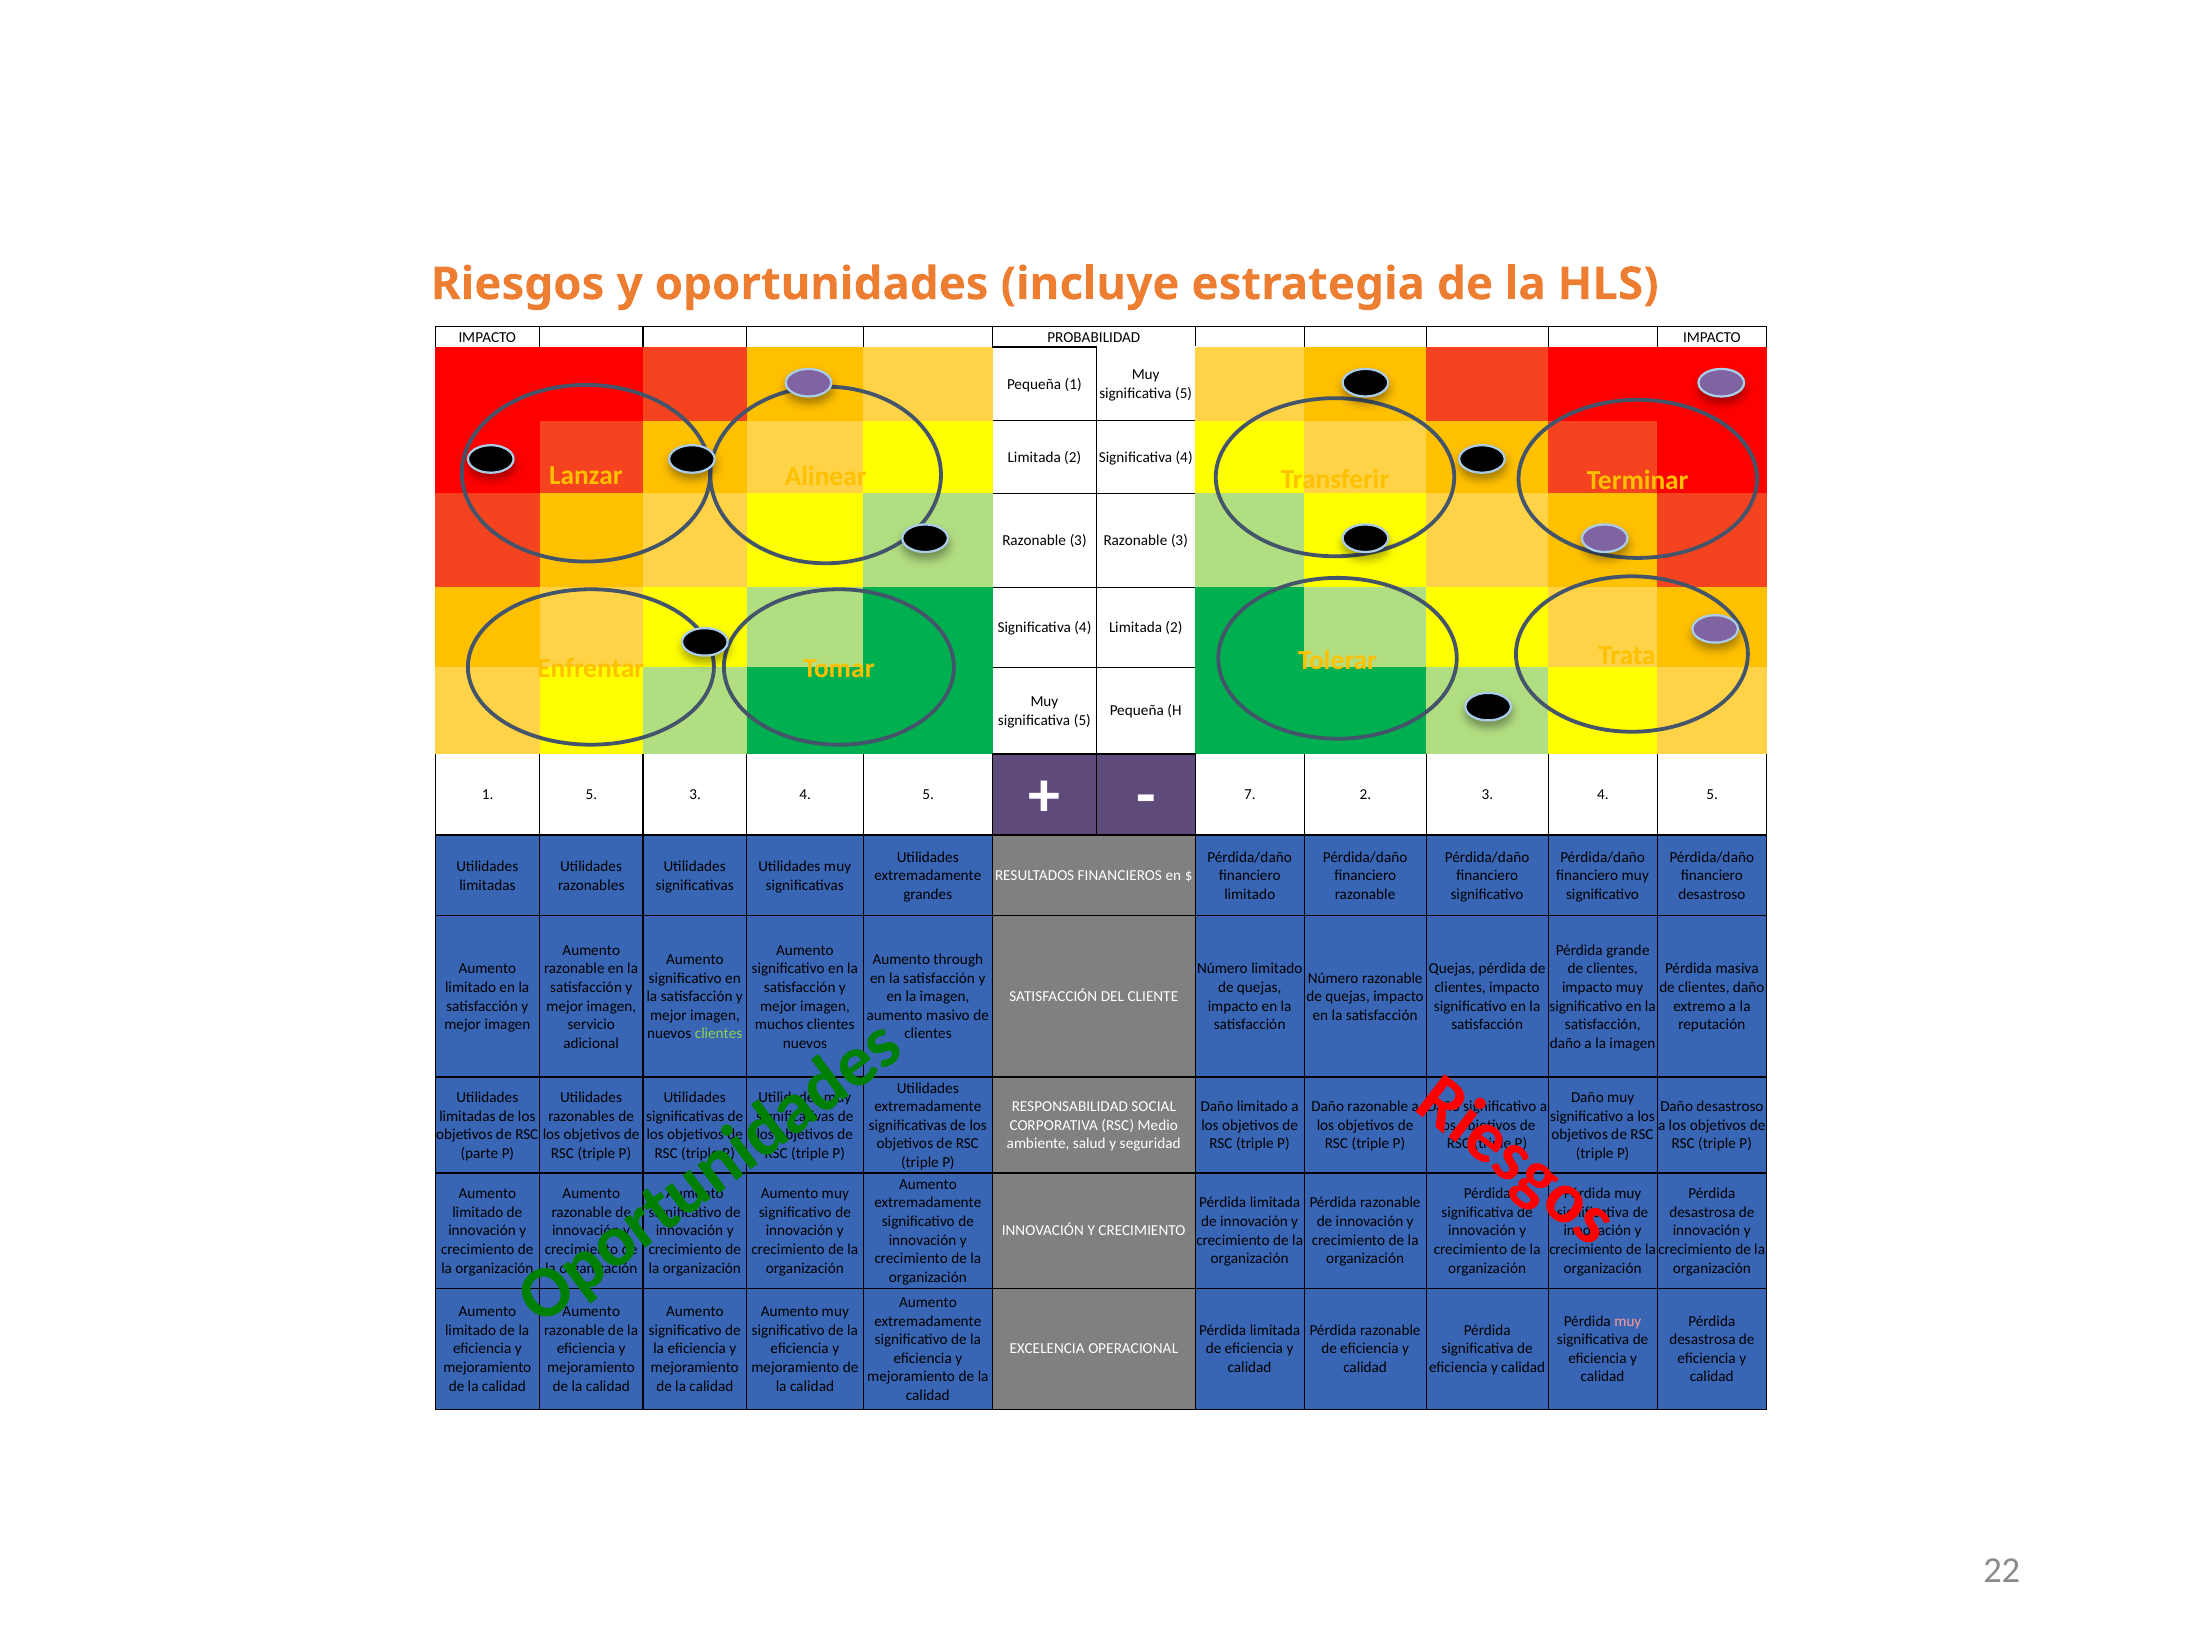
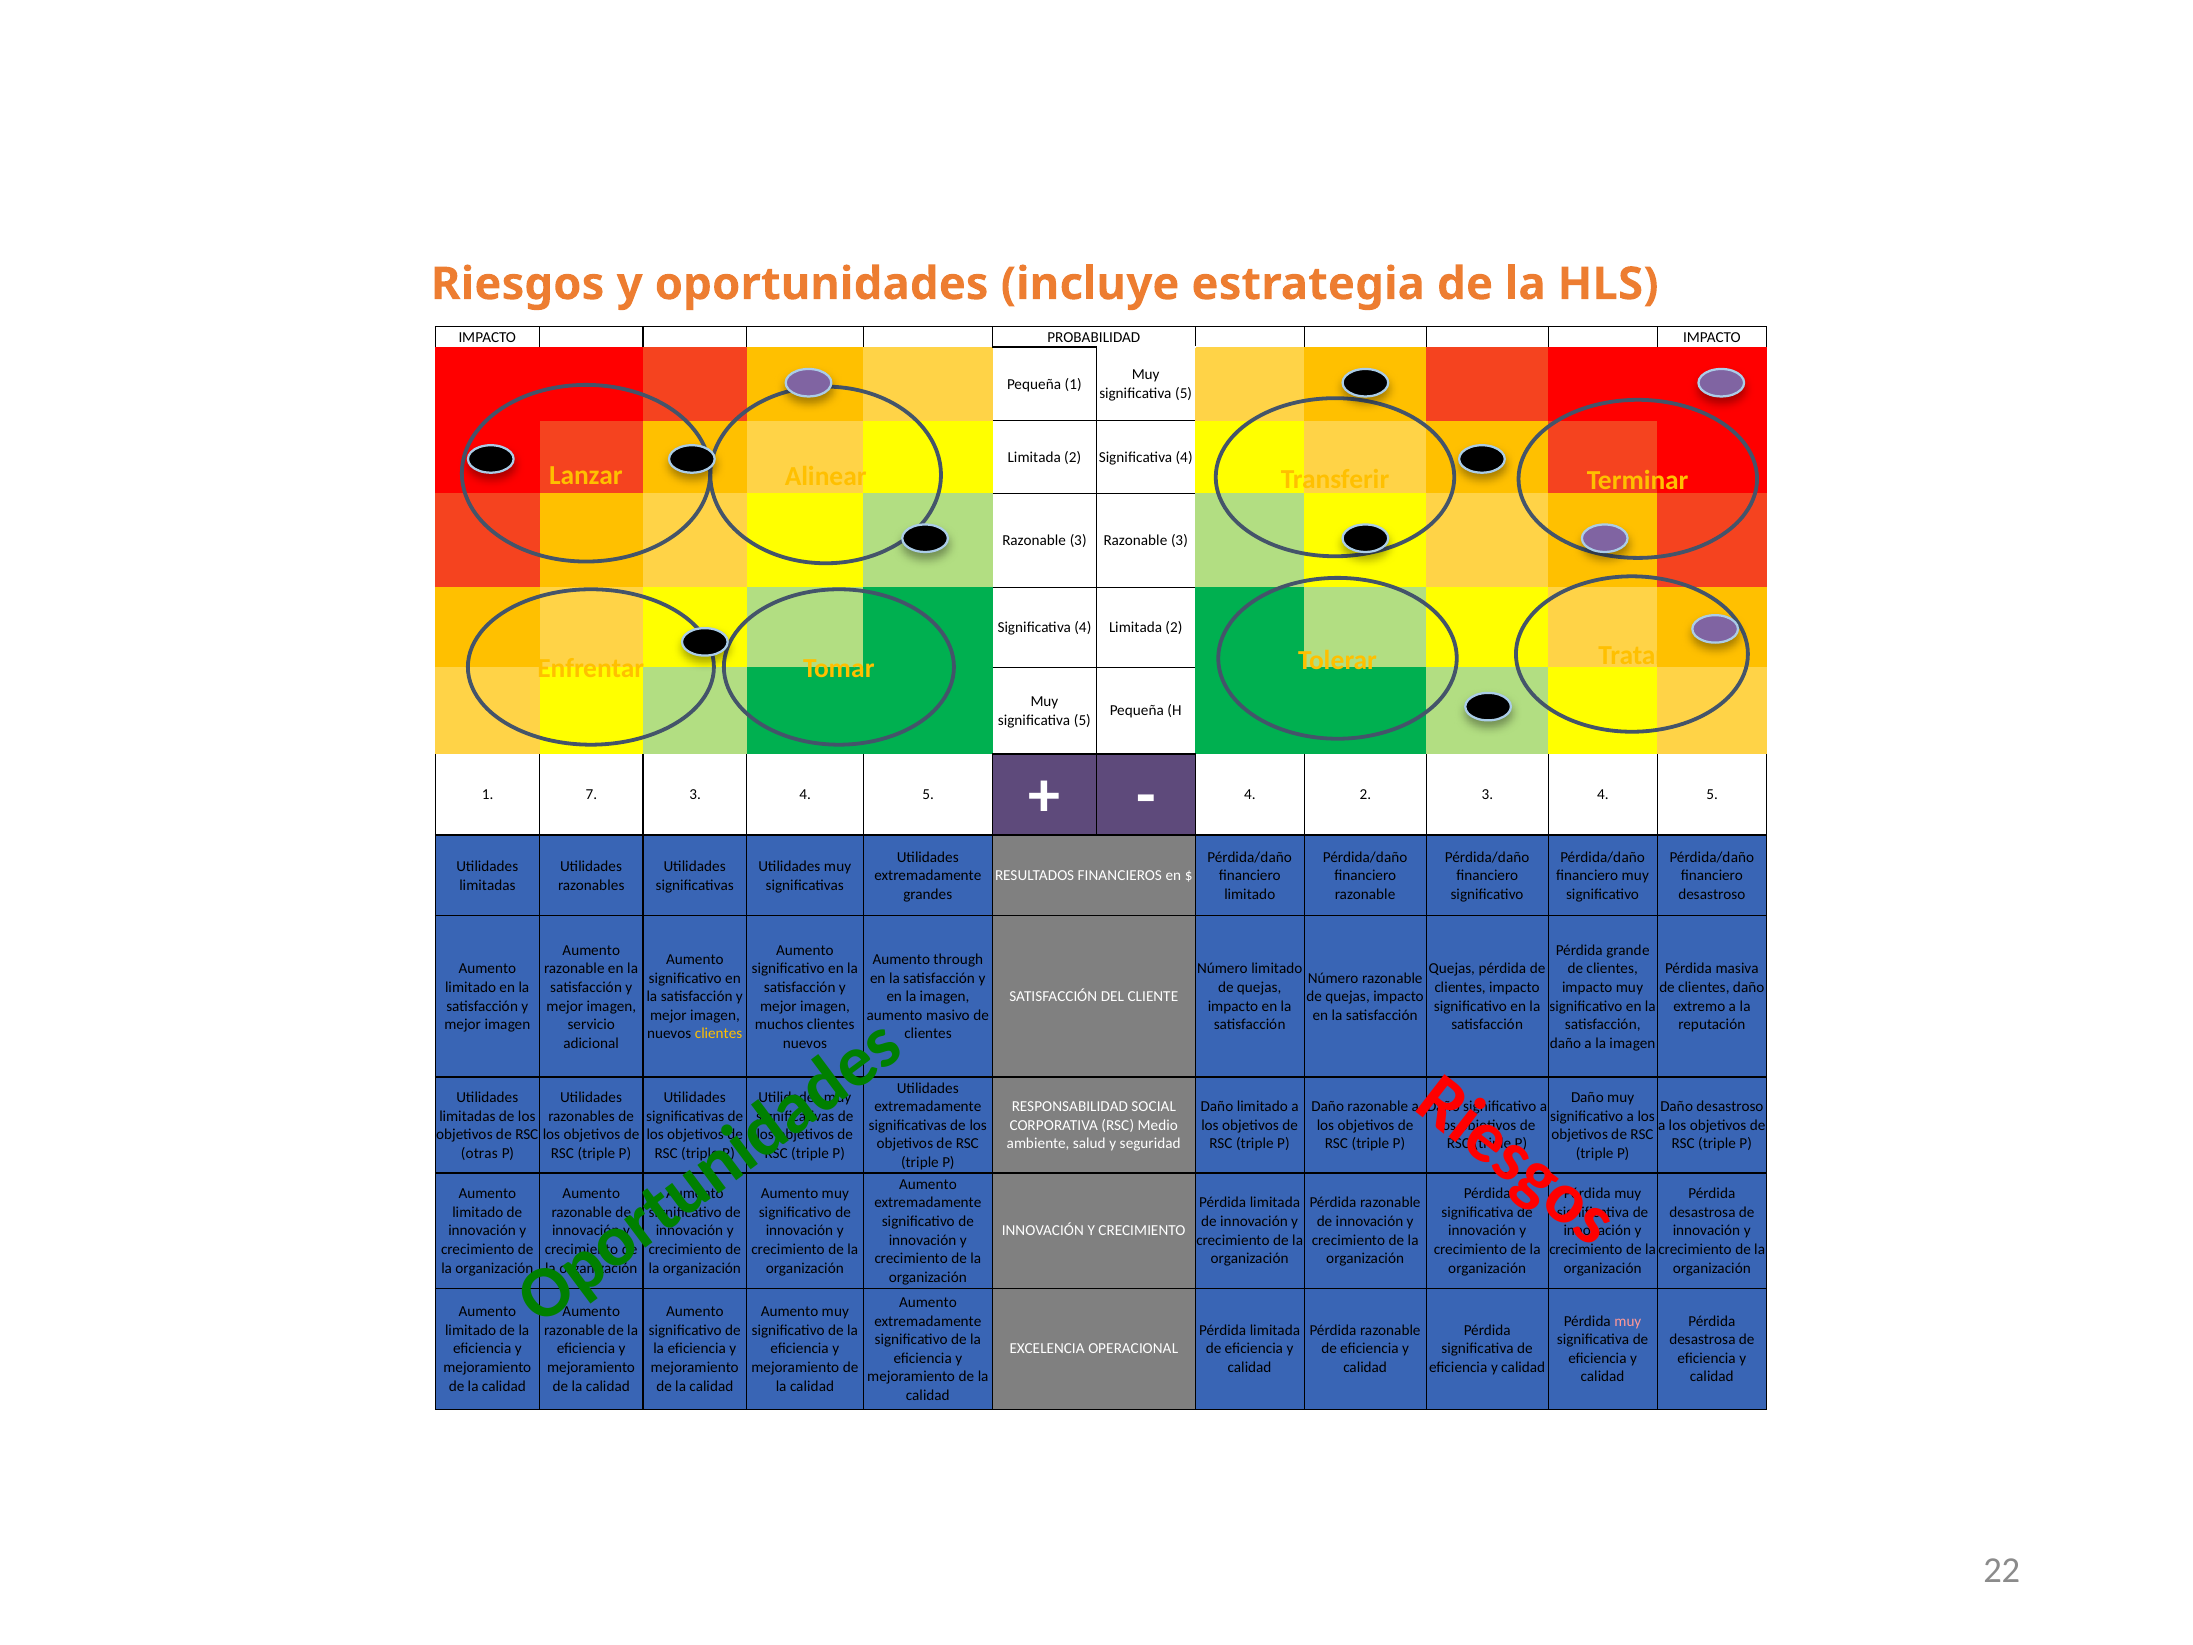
1 5: 5 -> 7 (591, 795)
7: 7 -> 4 (1250, 795)
clientes colour: light green -> yellow (719, 1034)
parte: parte -> otras (479, 1153)
